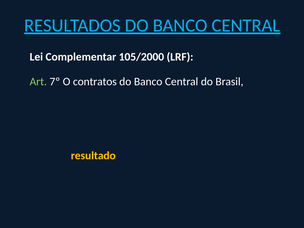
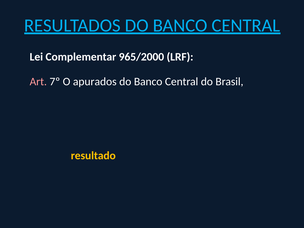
105/2000: 105/2000 -> 965/2000 (141, 57)
Art colour: light green -> pink (38, 82)
contratos: contratos -> apurados (95, 82)
